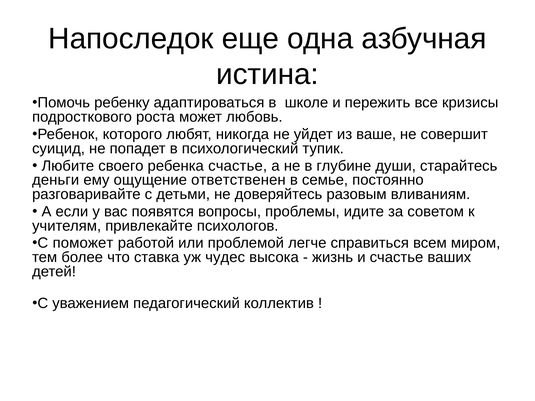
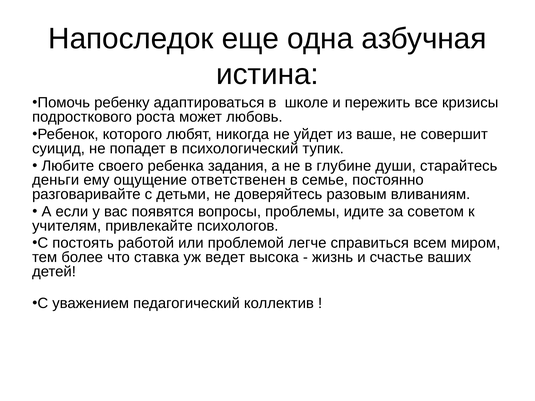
ребенка счастье: счастье -> задания (238, 166)
поможет: поможет -> постоять (83, 243)
чудес: чудес -> ведет (225, 257)
